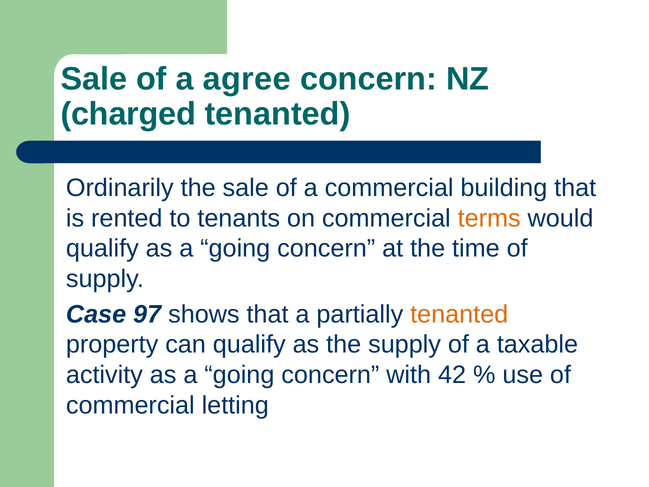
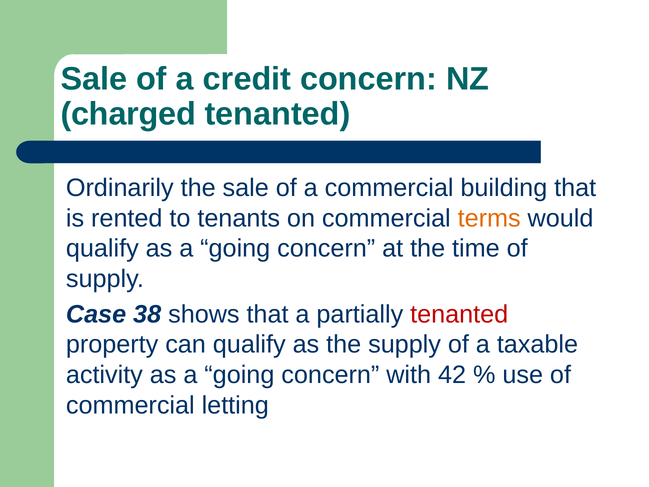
agree: agree -> credit (247, 79)
97: 97 -> 38 (147, 314)
tenanted colour: orange -> red (459, 314)
